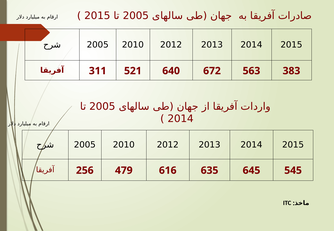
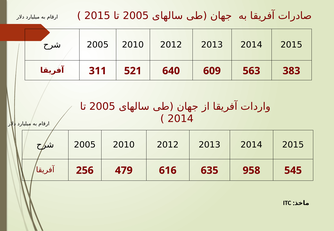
672: 672 -> 609 (212, 71)
645: 645 -> 958 (251, 171)
